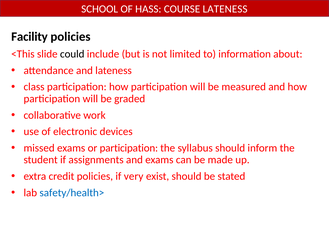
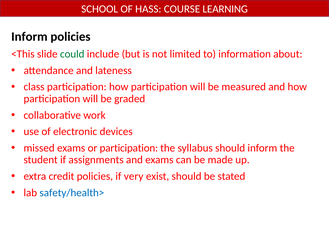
COURSE LATENESS: LATENESS -> LEARNING (225, 9)
Facility: Facility -> Inform (29, 37)
could colour: black -> green (72, 54)
